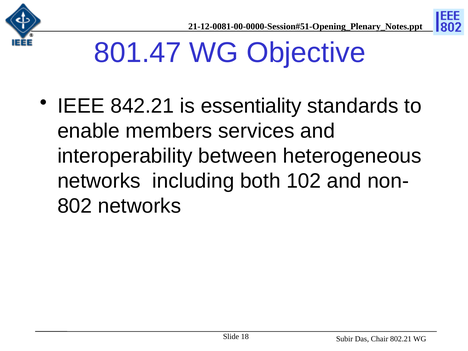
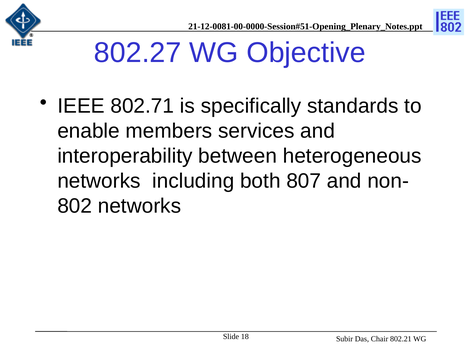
801.47: 801.47 -> 802.27 (138, 53)
842.21: 842.21 -> 802.71 (142, 106)
essentiality: essentiality -> specifically (251, 106)
102: 102 -> 807 (304, 181)
